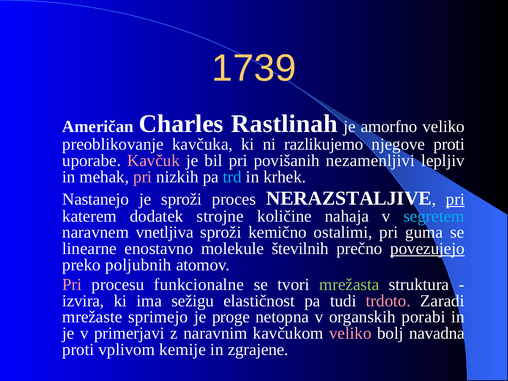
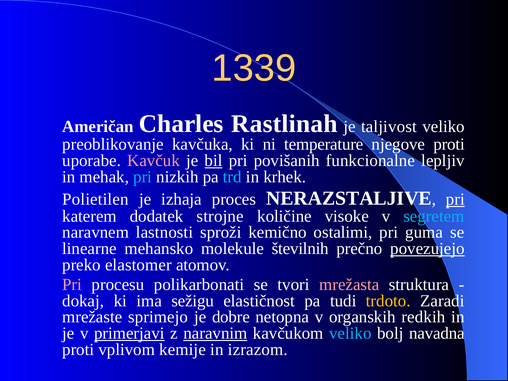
1739: 1739 -> 1339 (254, 68)
amorfno: amorfno -> taljivost (389, 127)
razlikujemo: razlikujemo -> temperature (324, 144)
bil underline: none -> present (214, 161)
nezamenljivi: nezamenljivi -> funkcionalne (370, 161)
pri colour: pink -> light blue (143, 177)
Nastanejo: Nastanejo -> Polietilen (95, 199)
je sproži: sproži -> izhaja (182, 199)
nahaja: nahaja -> visoke (347, 216)
vnetljiva: vnetljiva -> lastnosti (165, 232)
enostavno: enostavno -> mehansko (159, 249)
poljubnih: poljubnih -> elastomer (138, 265)
funkcionalne: funkcionalne -> polikarbonati (199, 285)
mrežasta colour: light green -> pink (349, 285)
izvira: izvira -> dokaj (83, 301)
trdoto colour: pink -> yellow (388, 301)
proge: proge -> dobre (231, 317)
porabi: porabi -> redkih (423, 317)
primerjavi underline: none -> present (129, 333)
naravnim underline: none -> present (215, 333)
veliko colour: pink -> light blue (350, 333)
zgrajene: zgrajene -> izrazom (258, 350)
